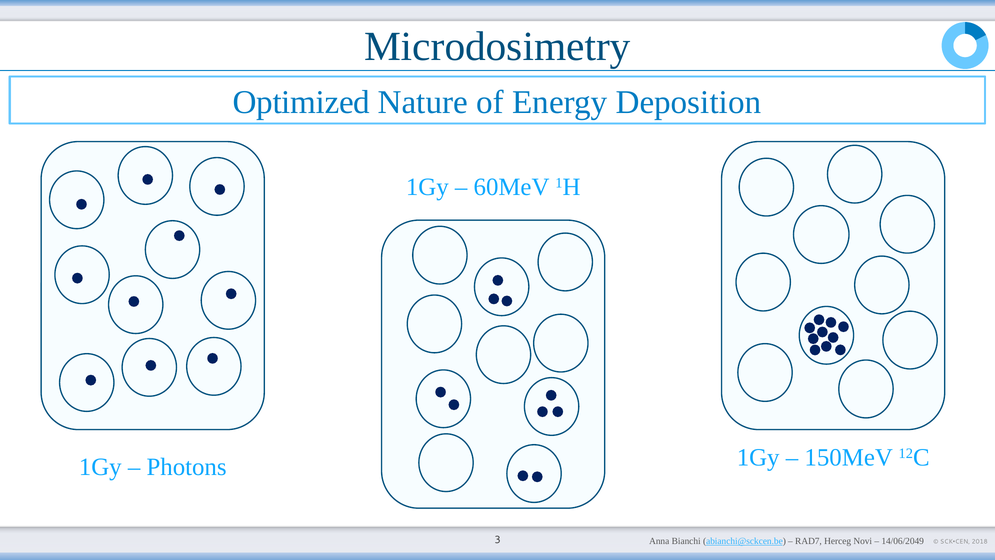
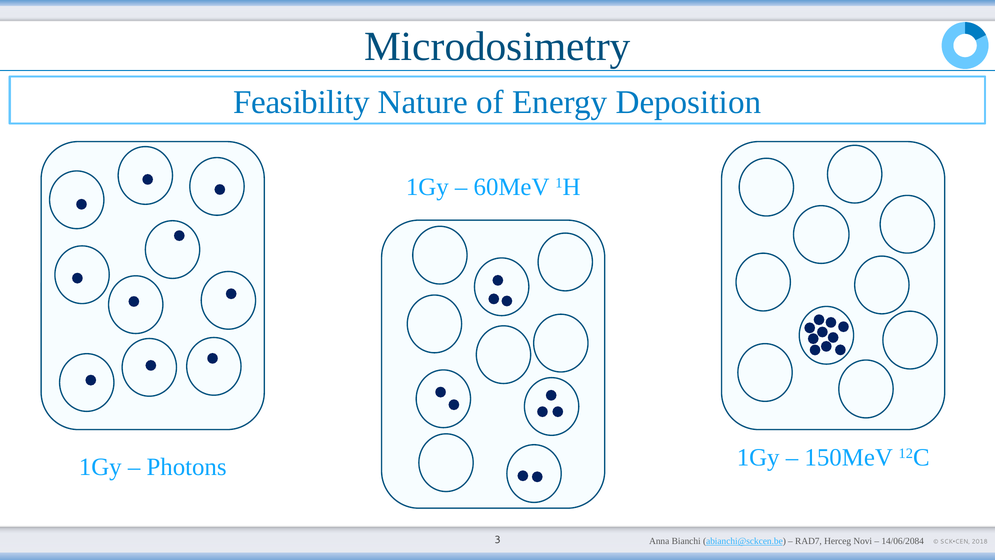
Optimized: Optimized -> Feasibility (301, 102)
14/06/2049: 14/06/2049 -> 14/06/2084 (903, 541)
